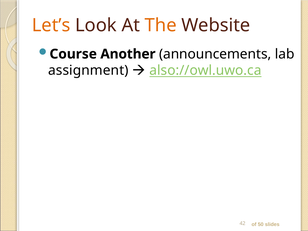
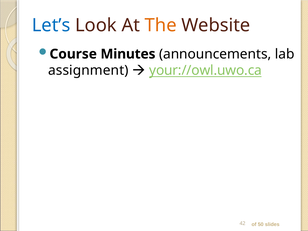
Let’s colour: orange -> blue (51, 25)
Another: Another -> Minutes (128, 54)
also://owl.uwo.ca: also://owl.uwo.ca -> your://owl.uwo.ca (206, 70)
